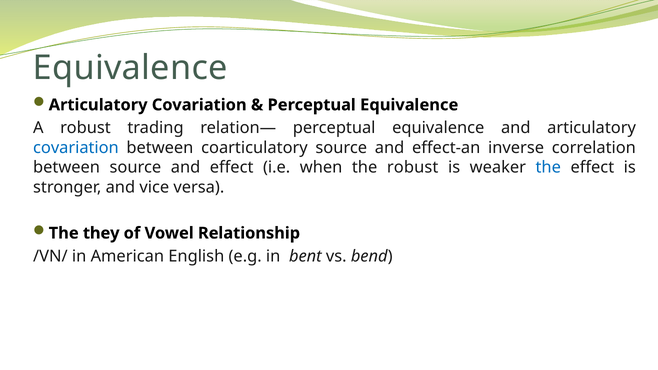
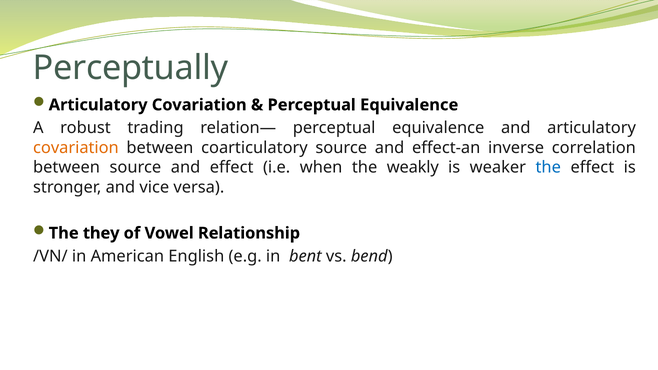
Equivalence: Equivalence -> Perceptually (131, 68)
covariation colour: blue -> orange (76, 148)
the robust: robust -> weakly (413, 167)
